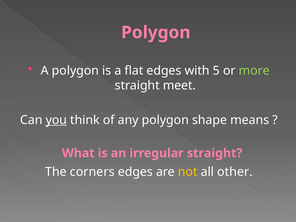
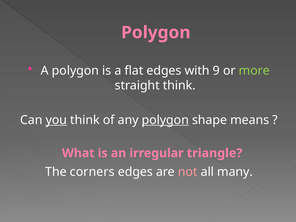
5: 5 -> 9 (216, 71)
straight meet: meet -> think (179, 85)
polygon underline: none -> present (165, 120)
irregular straight: straight -> triangle (215, 153)
not colour: yellow -> pink (188, 172)
other: other -> many (235, 172)
